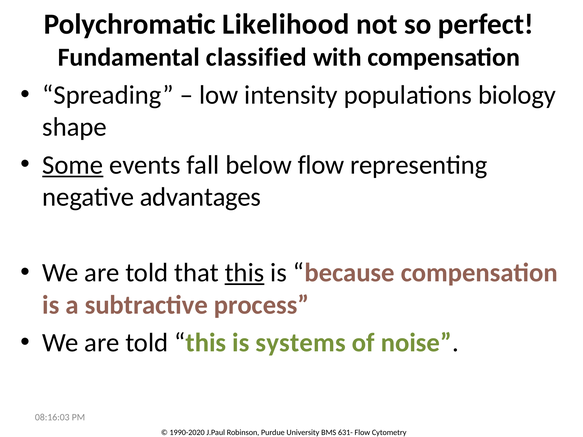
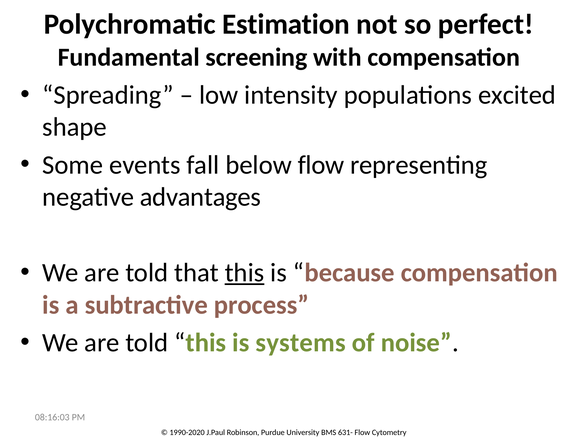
Likelihood: Likelihood -> Estimation (286, 24)
classified: classified -> screening (256, 57)
biology: biology -> excited (517, 95)
Some underline: present -> none (73, 165)
